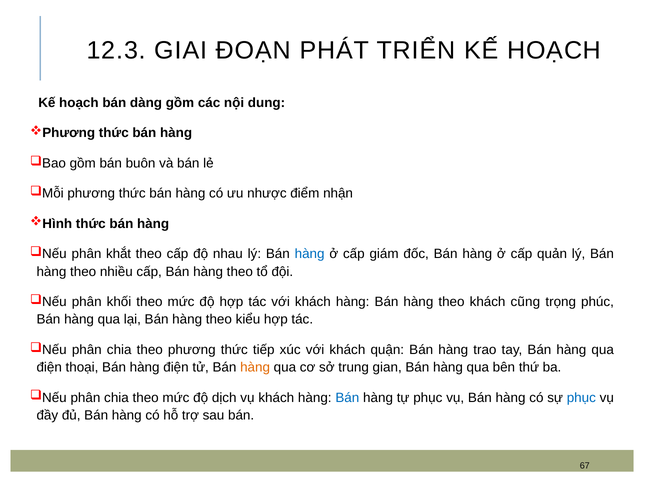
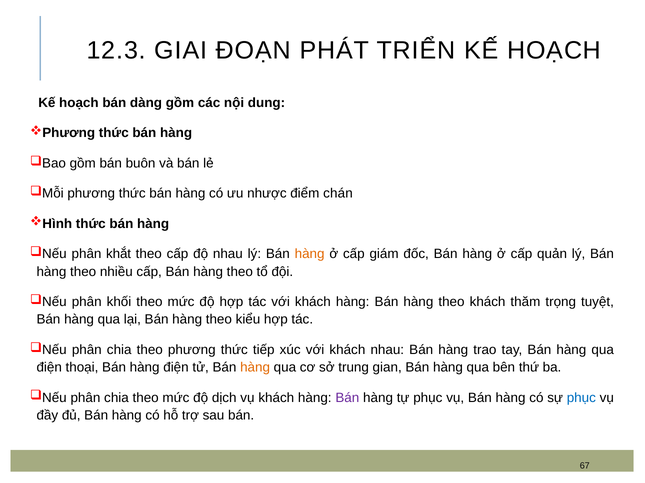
nhận: nhận -> chán (338, 194)
hàng colour: blue -> orange (310, 254)
cũng: cũng -> thăm (525, 302)
phúc: phúc -> tuyệt (597, 302)
khách quận: quận -> nhau (387, 350)
Bán colour: blue -> purple (347, 398)
